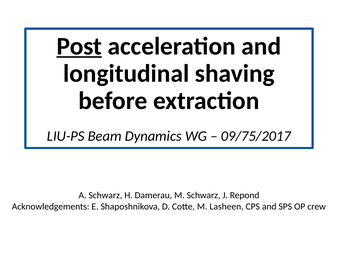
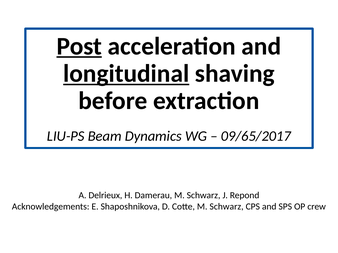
longitudinal underline: none -> present (126, 74)
09/75/2017: 09/75/2017 -> 09/65/2017 (256, 136)
A Schwarz: Schwarz -> Delrieux (105, 196)
Cotte M Lasheen: Lasheen -> Schwarz (227, 207)
